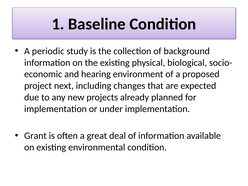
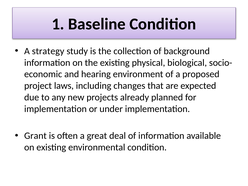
periodic: periodic -> strategy (48, 51)
next: next -> laws (64, 86)
